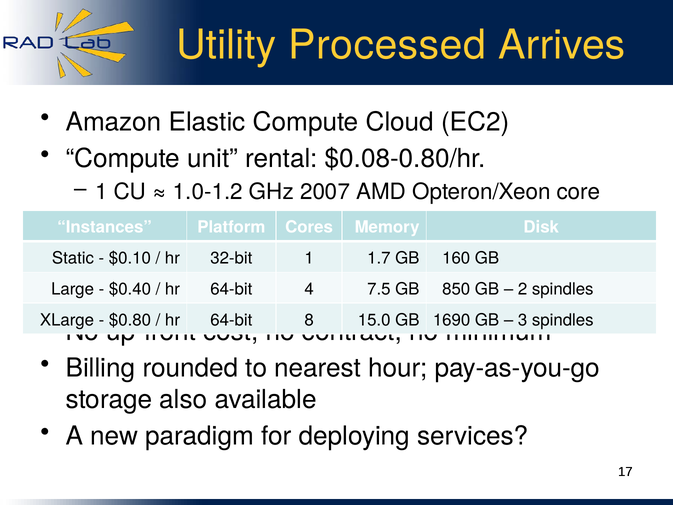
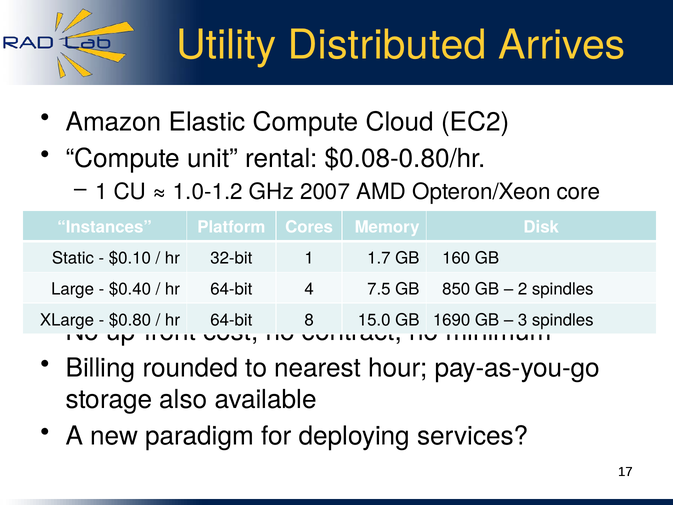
Processed: Processed -> Distributed (387, 45)
